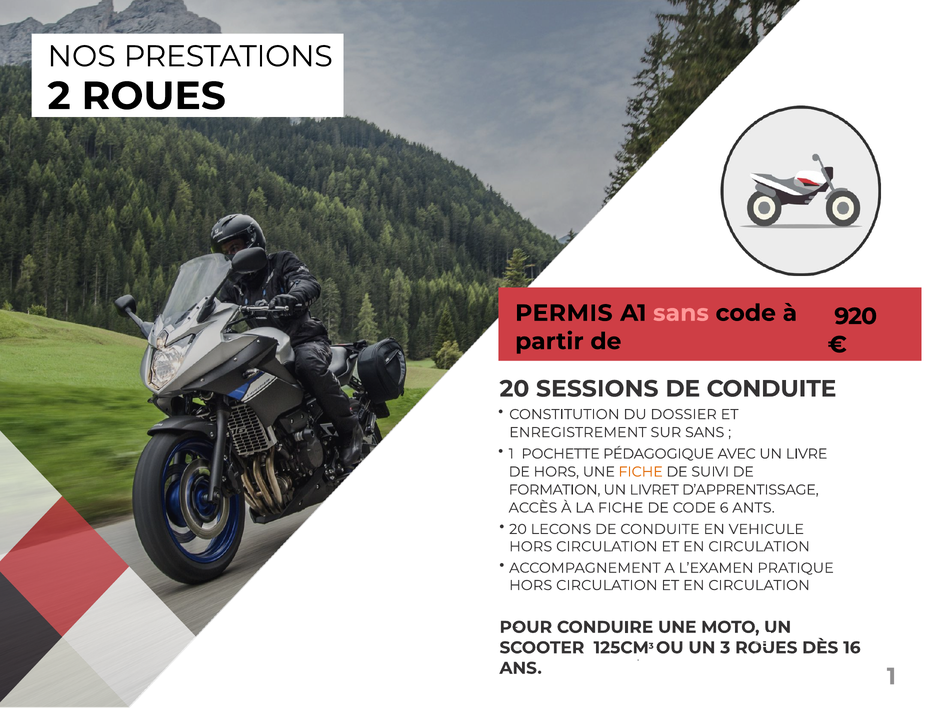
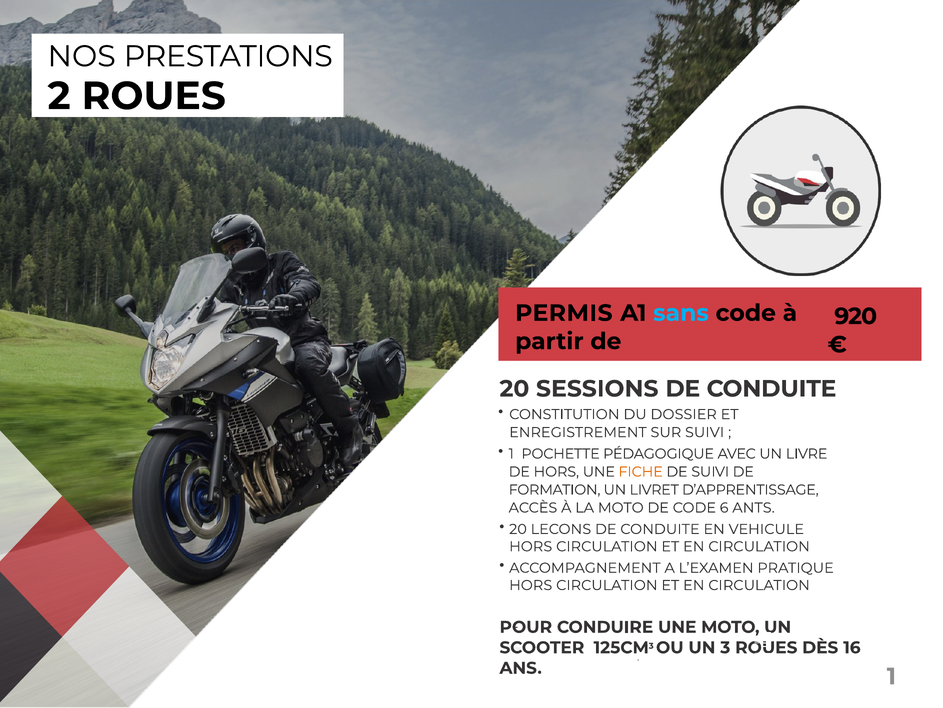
sans colour: pink -> light blue (681, 313)
SUR SANS: SANS -> SUIVI (705, 432)
LA FICHE: FICHE -> MOTO (621, 507)
